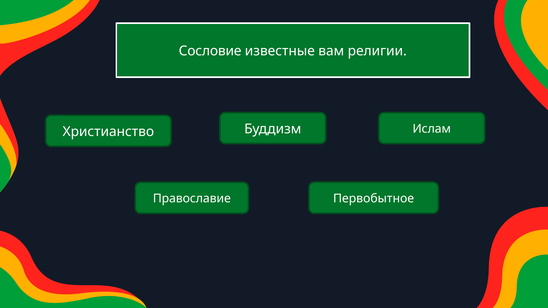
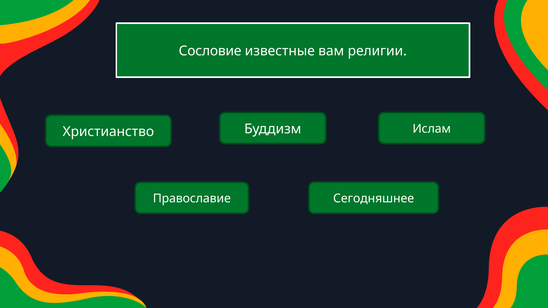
Первобытное: Первобытное -> Сегодняшнее (374, 199)
